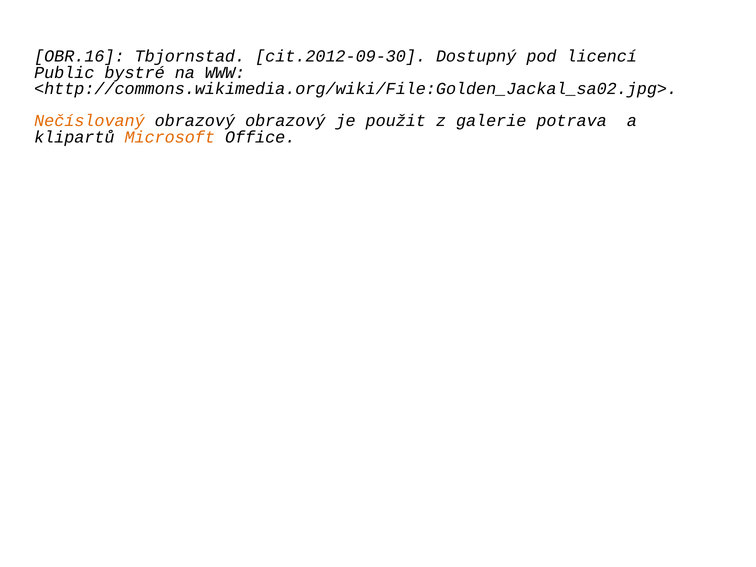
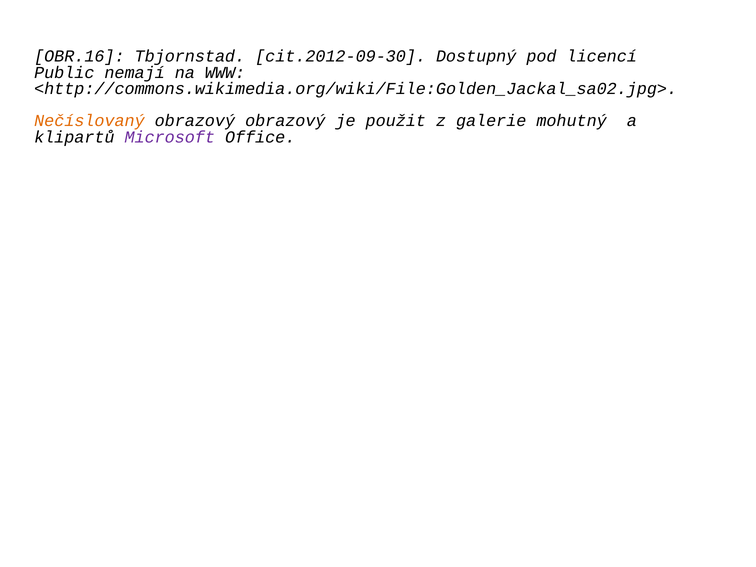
bystré: bystré -> nemají (135, 73)
potrava: potrava -> mohutný (572, 121)
Microsoft colour: orange -> purple (170, 137)
